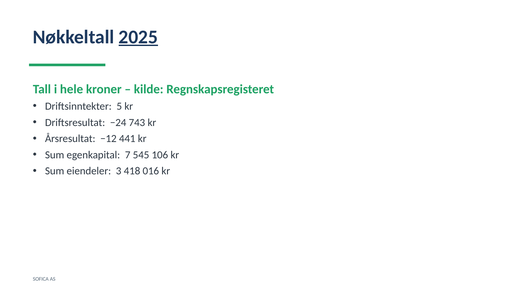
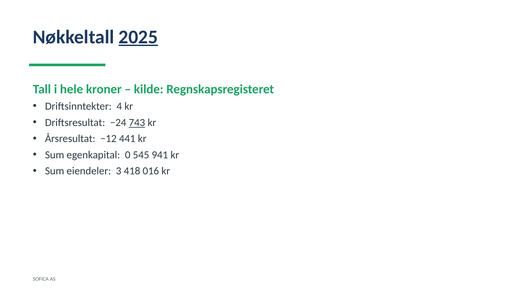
5: 5 -> 4 (119, 106)
743 underline: none -> present (137, 122)
7: 7 -> 0 (128, 155)
106: 106 -> 941 (160, 155)
